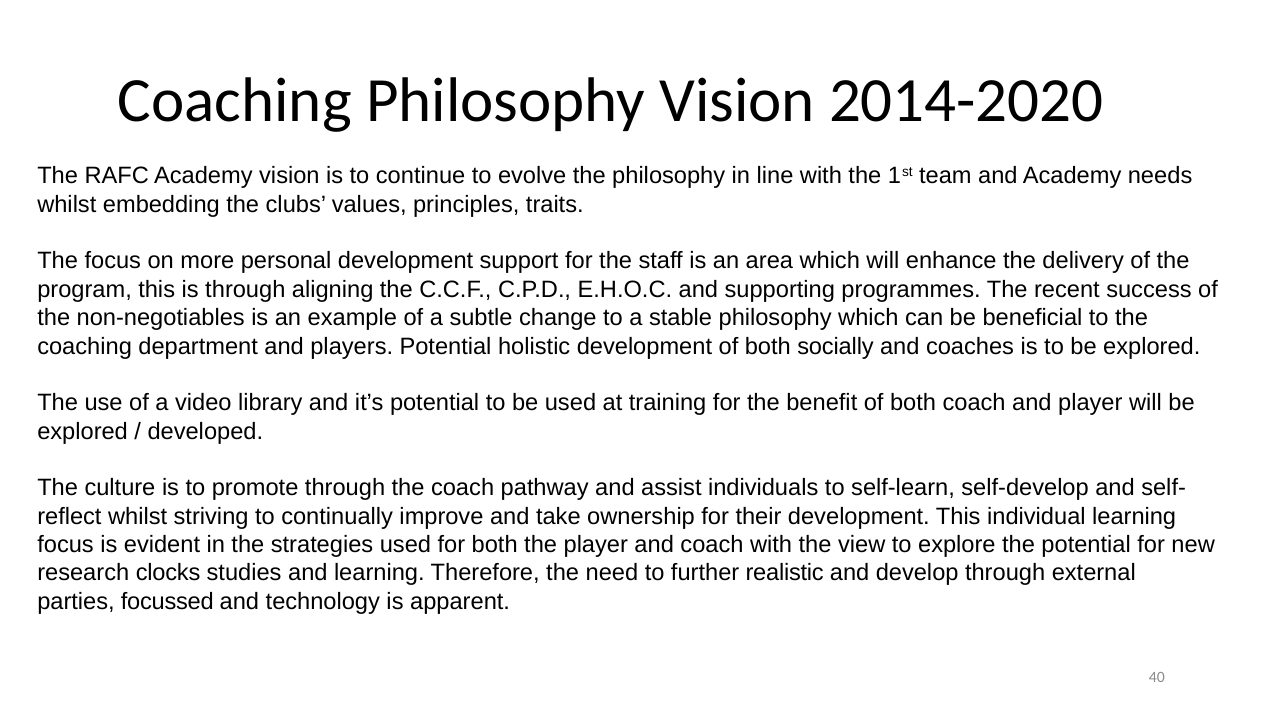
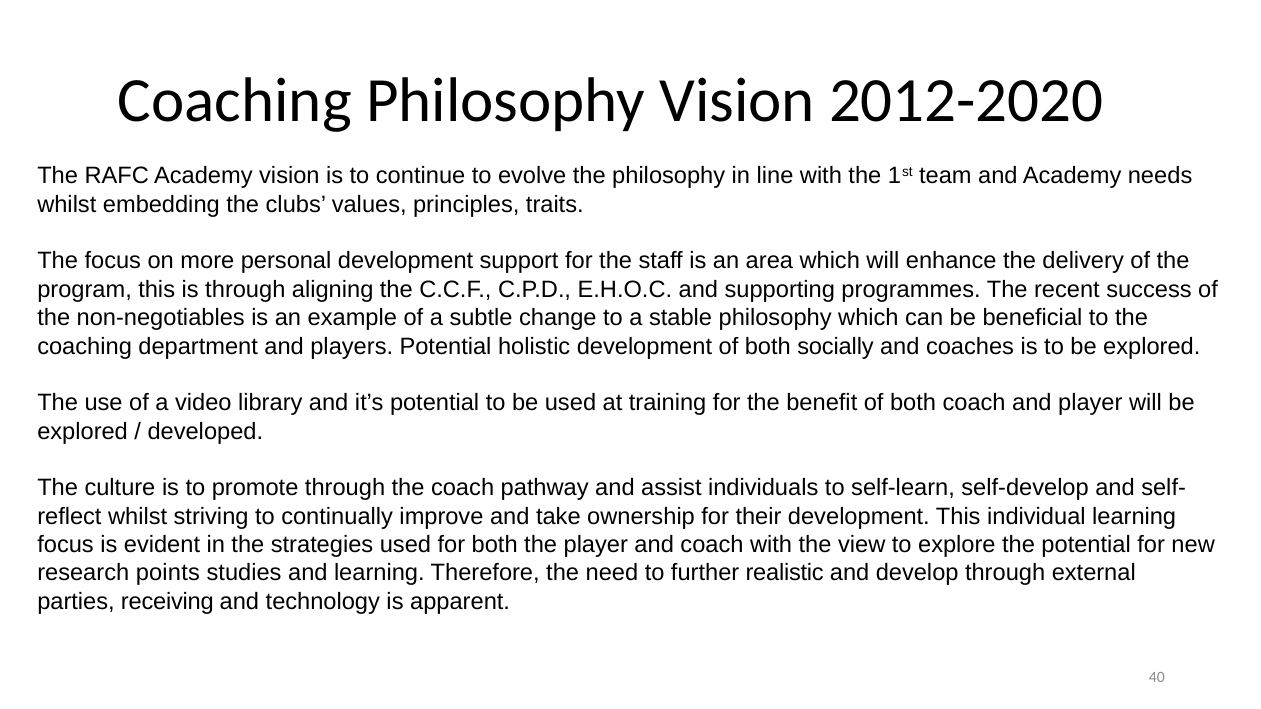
2014-2020: 2014-2020 -> 2012-2020 (966, 101)
clocks: clocks -> points (168, 573)
focussed: focussed -> receiving (167, 602)
